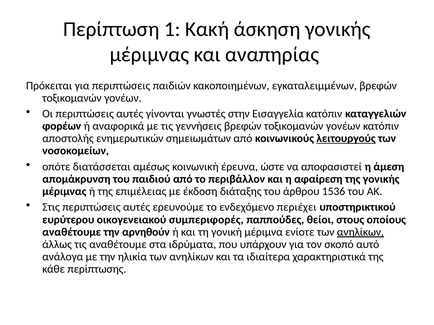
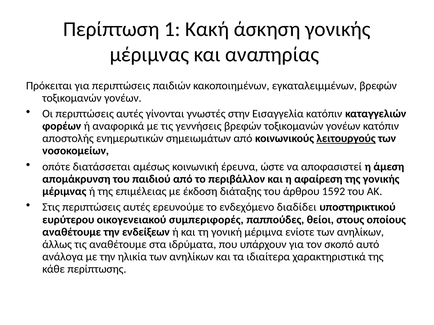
1536: 1536 -> 1592 (334, 192)
περιέχει: περιέχει -> διαδίδει (297, 208)
αρνηθούν: αρνηθούν -> ενδείξεων (146, 232)
ανηλίκων underline: present -> none (360, 232)
